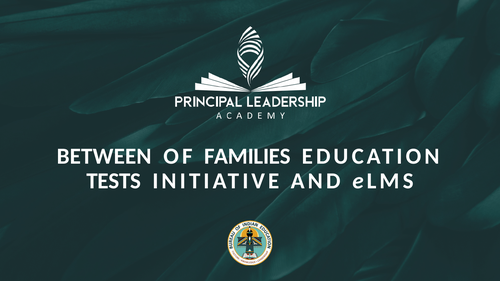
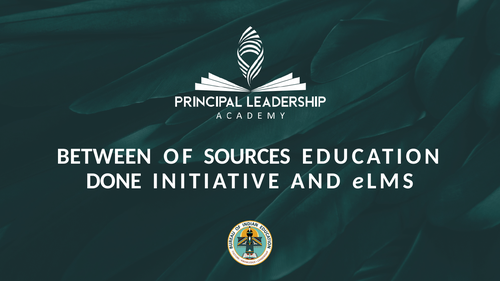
FAMILIES: FAMILIES -> SOURCES (247, 156)
TESTS: TESTS -> DONE (114, 181)
